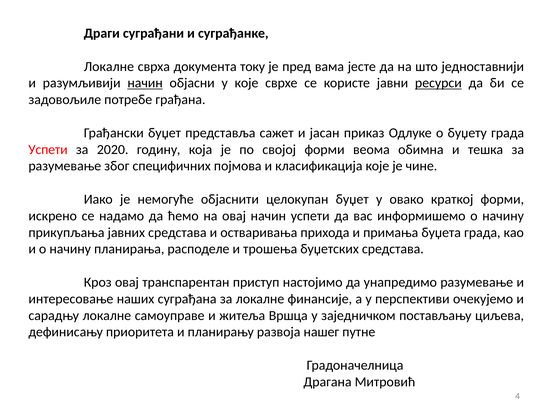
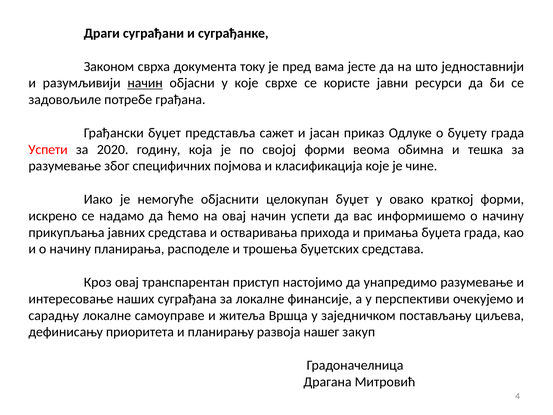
Локалне: Локалне -> Законом (109, 66)
ресурси underline: present -> none (438, 83)
путне: путне -> закуп (359, 332)
